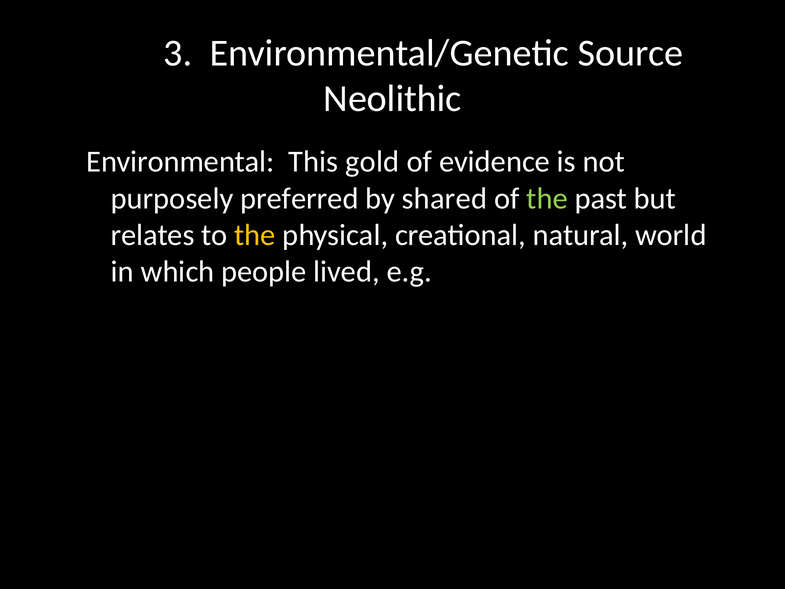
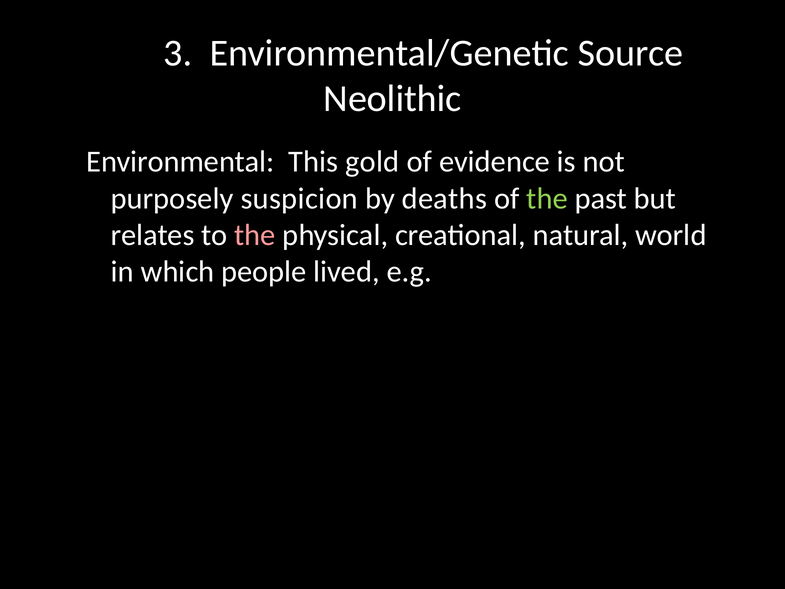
preferred: preferred -> suspicion (299, 198)
shared: shared -> deaths (444, 198)
the colour: yellow -> pink (255, 235)
